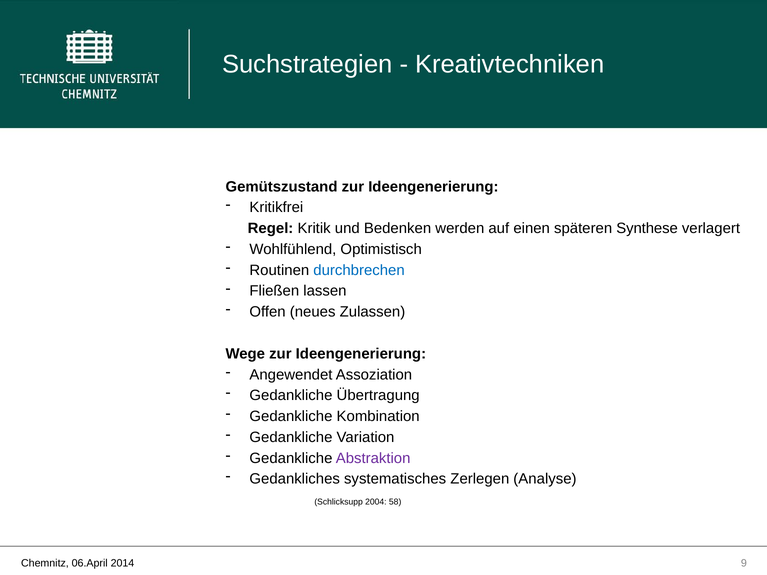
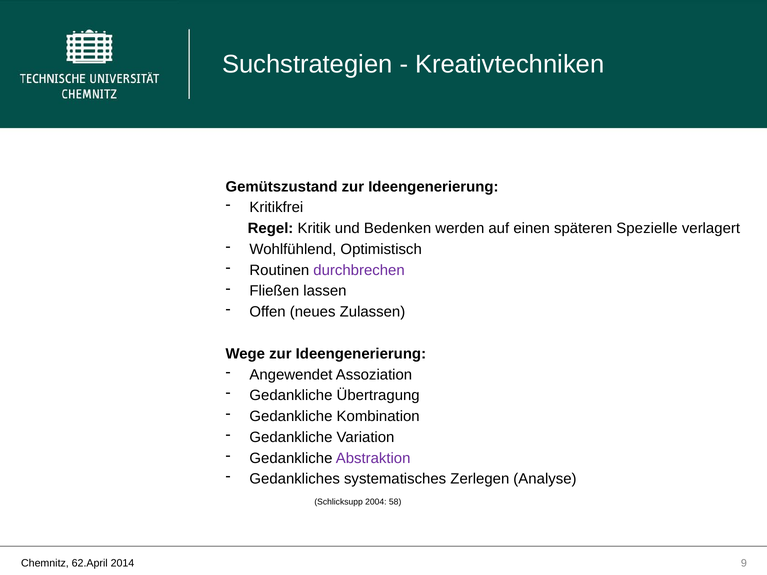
Synthese: Synthese -> Spezielle (647, 228)
durchbrechen colour: blue -> purple (359, 270)
06.April: 06.April -> 62.April (90, 563)
